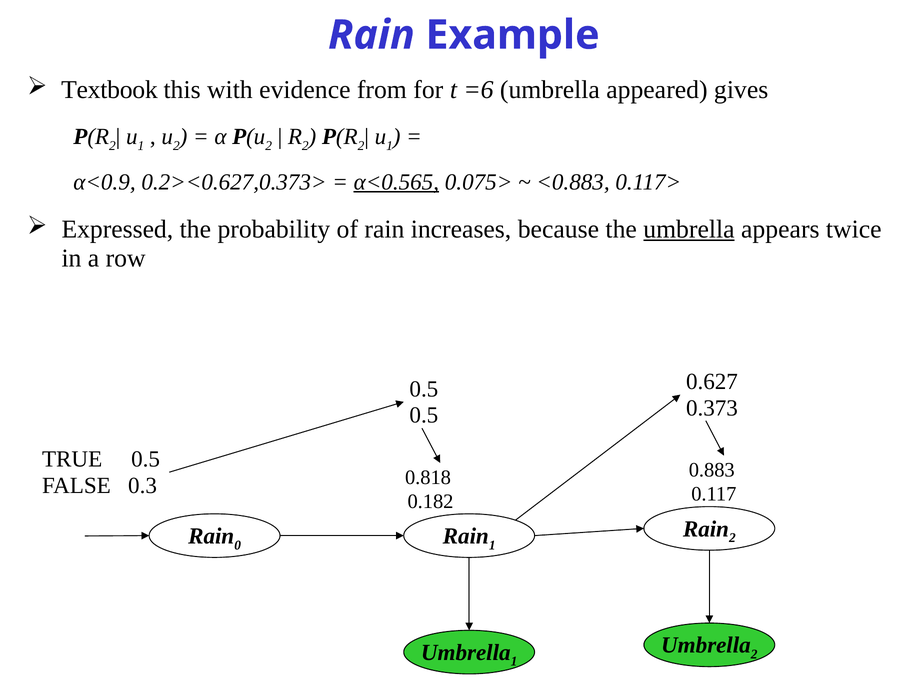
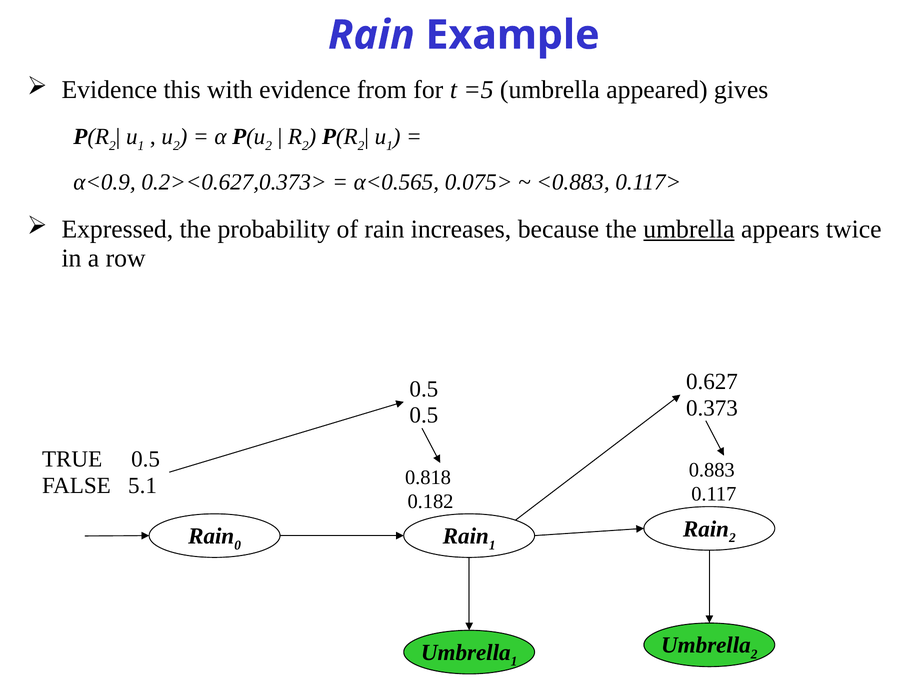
Textbook: Textbook -> Evidence (109, 90)
=6: =6 -> =5 (478, 90)
α<0.565 underline: present -> none (396, 182)
0.3: 0.3 -> 5.1 (143, 486)
